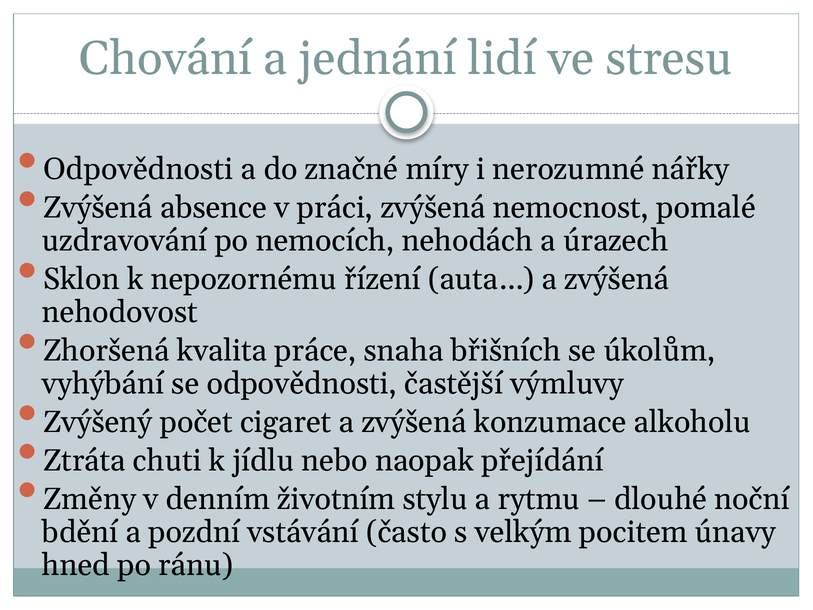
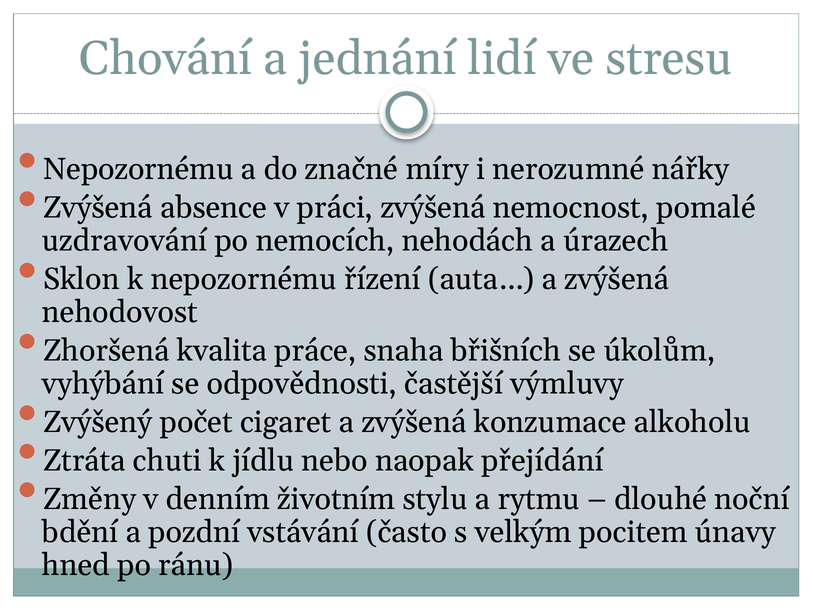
Odpovědnosti: Odpovědnosti -> Nepozornému (138, 169)
